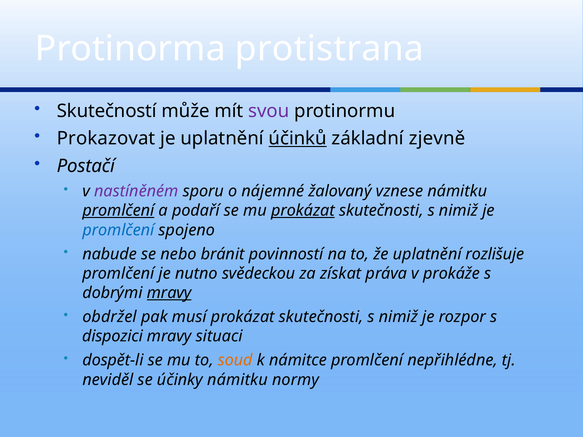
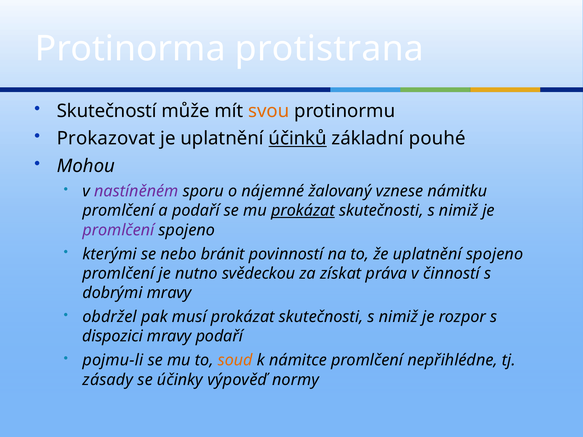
svou colour: purple -> orange (269, 111)
zjevně: zjevně -> pouhé (437, 139)
Postačí: Postačí -> Mohou (86, 166)
promlčení underline: present -> none (118, 211)
promlčení colour: blue -> purple (118, 230)
nabude: nabude -> kterými (110, 254)
uplatnění rozlišuje: rozlišuje -> spojeno (495, 254)
prokáže: prokáže -> činností (451, 274)
mravy underline: present -> none (169, 293)
mravy situaci: situaci -> podaří (219, 336)
dospět-li: dospět-li -> pojmu-li (113, 360)
neviděl: neviděl -> zásady (108, 380)
účinky námitku: námitku -> výpověď (237, 380)
